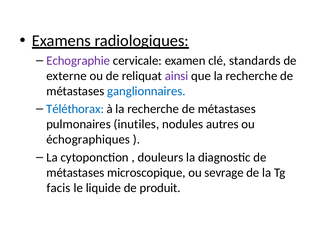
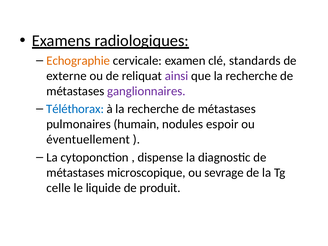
Echographie colour: purple -> orange (78, 61)
ganglionnaires colour: blue -> purple (146, 91)
inutiles: inutiles -> humain (137, 124)
autres: autres -> espoir (222, 124)
échographiques: échographiques -> éventuellement (88, 140)
douleurs: douleurs -> dispense (160, 157)
facis: facis -> celle (58, 188)
